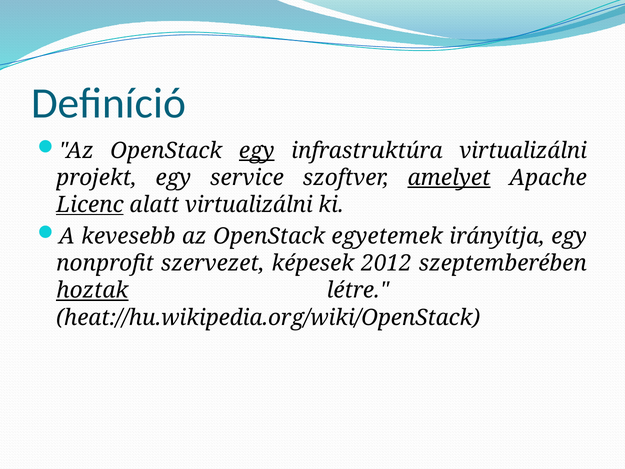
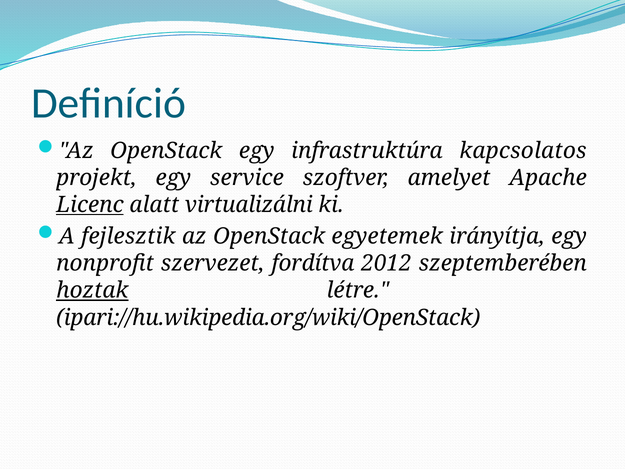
egy underline: present -> none (257, 150)
infrastruktúra virtualizálni: virtualizálni -> kapcsolatos (523, 150)
amelyet underline: present -> none (449, 178)
kevesebb: kevesebb -> fejlesztik (128, 236)
képesek: képesek -> fordítva (313, 263)
heat://hu.wikipedia.org/wiki/OpenStack: heat://hu.wikipedia.org/wiki/OpenStack -> ipari://hu.wikipedia.org/wiki/OpenStack (268, 317)
